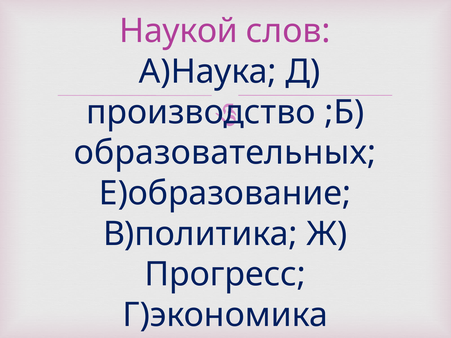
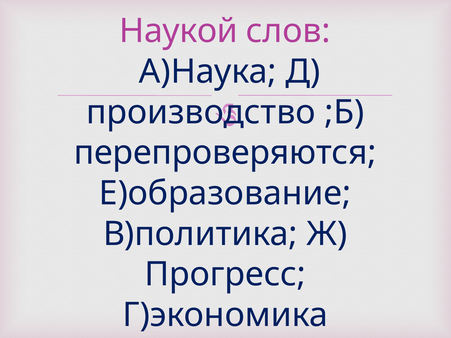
образовательных: образовательных -> перепроверяются (225, 153)
